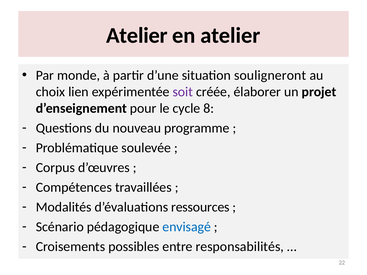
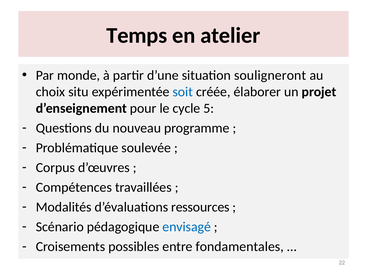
Atelier: Atelier -> Temps (137, 36)
lien: lien -> situ (78, 92)
soit colour: purple -> blue (183, 92)
8: 8 -> 5 (209, 108)
responsabilités: responsabilités -> fondamentales (240, 247)
